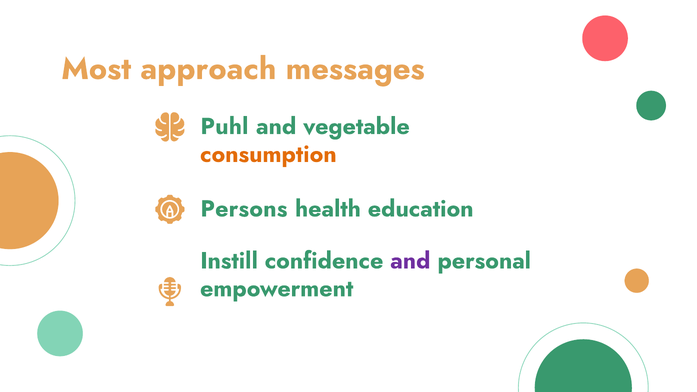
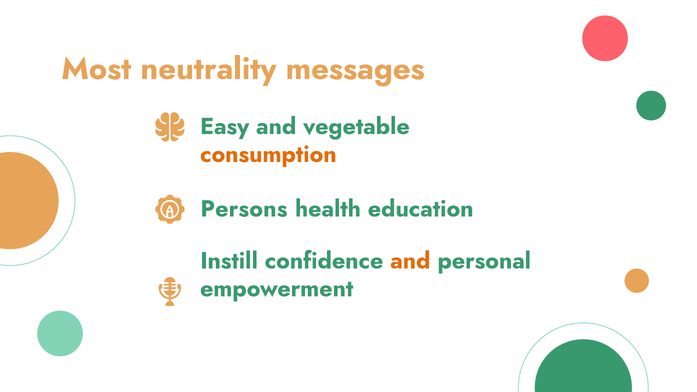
approach: approach -> neutrality (208, 69)
Puhl: Puhl -> Easy (225, 126)
and colour: purple -> orange (410, 261)
